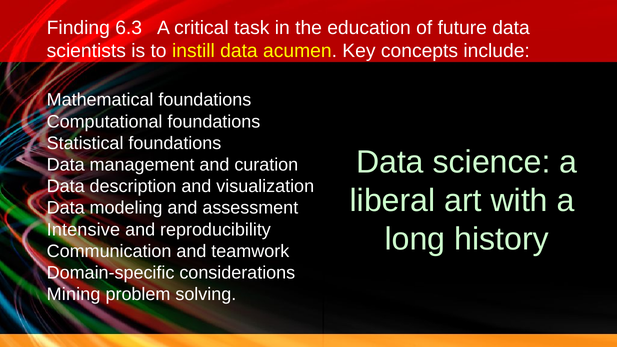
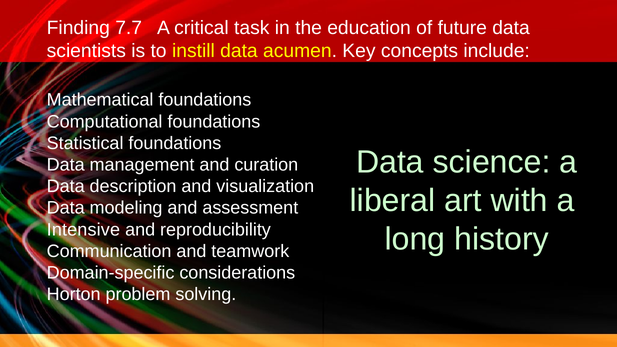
6.3: 6.3 -> 7.7 (129, 28)
Mining: Mining -> Horton (74, 295)
